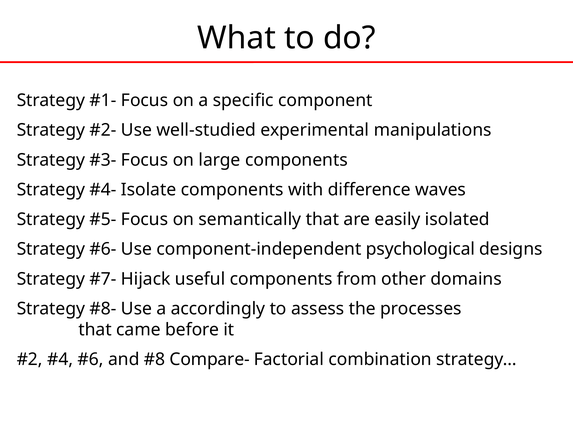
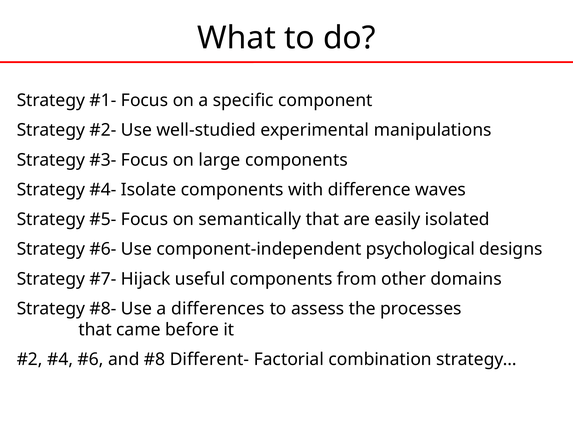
accordingly: accordingly -> differences (218, 309)
Compare-: Compare- -> Different- (210, 359)
